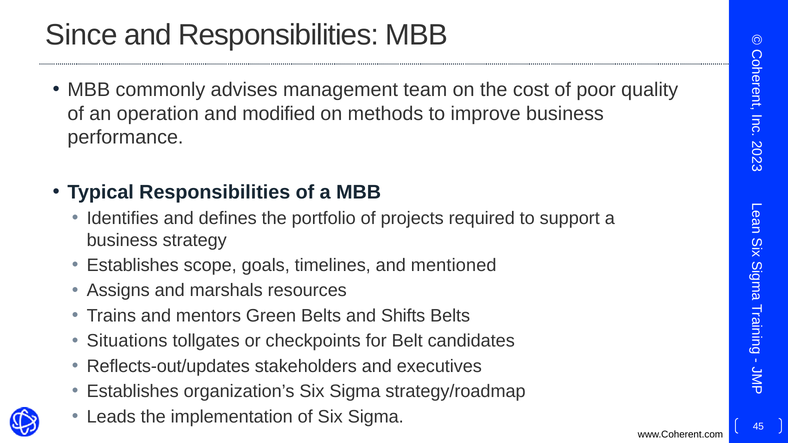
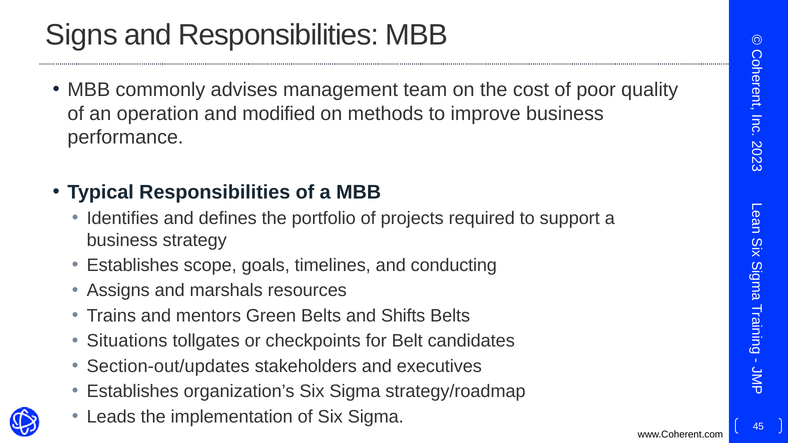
Since: Since -> Signs (82, 35)
mentioned: mentioned -> conducting (454, 265)
Reflects-out/updates: Reflects-out/updates -> Section-out/updates (168, 366)
